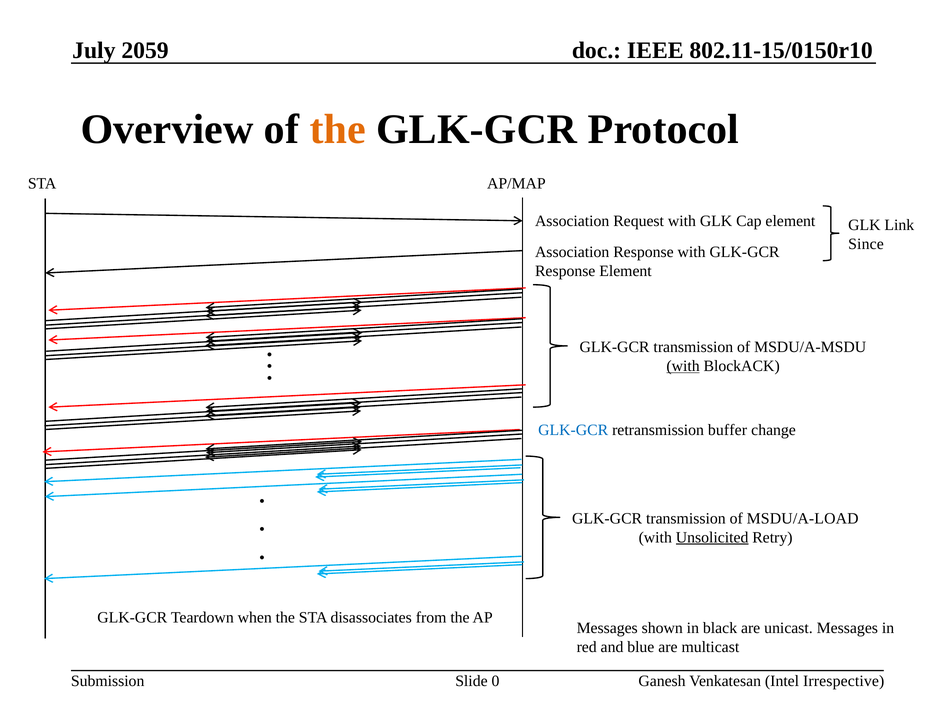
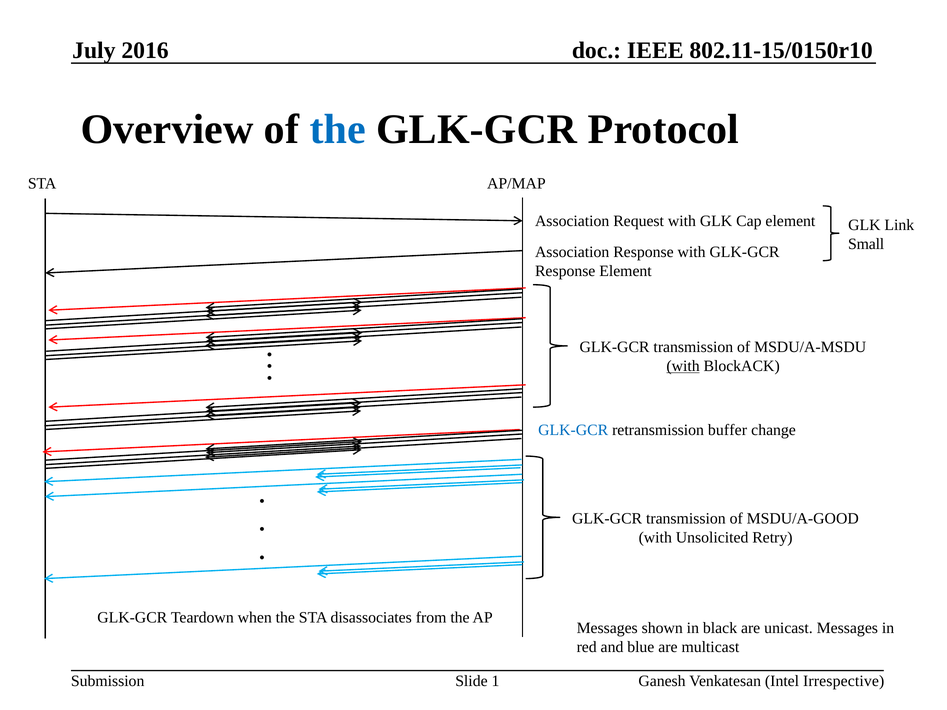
2059: 2059 -> 2016 (145, 51)
the colour: orange -> blue (338, 129)
Since: Since -> Small (866, 244)
MSDU/A-LOAD: MSDU/A-LOAD -> MSDU/A-GOOD (803, 519)
Unsolicited underline: present -> none (712, 538)
0: 0 -> 1 (496, 681)
